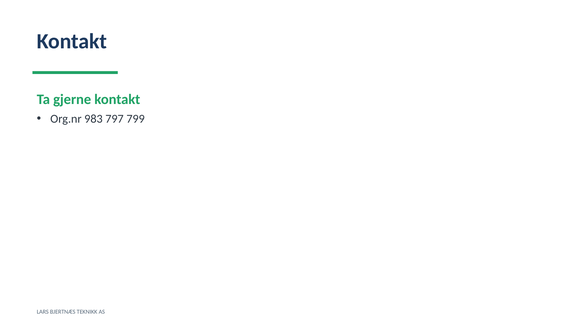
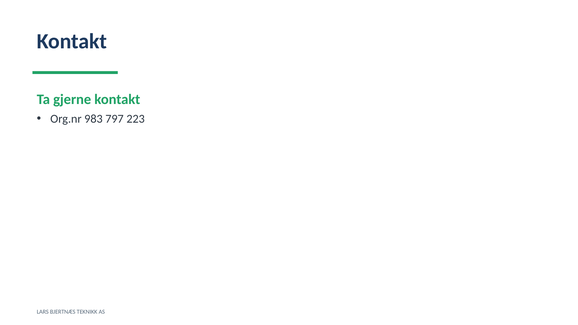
799: 799 -> 223 (136, 119)
